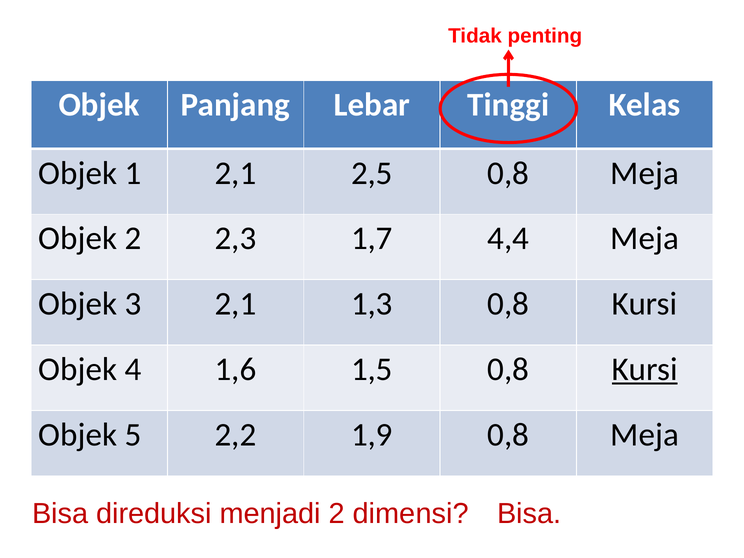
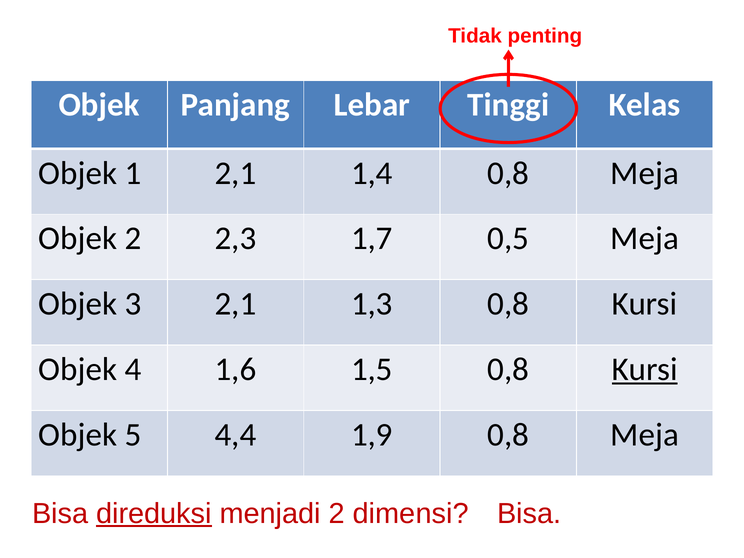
2,5: 2,5 -> 1,4 (372, 173)
4,4: 4,4 -> 0,5 (508, 239)
2,2: 2,2 -> 4,4 (236, 435)
direduksi underline: none -> present (154, 514)
